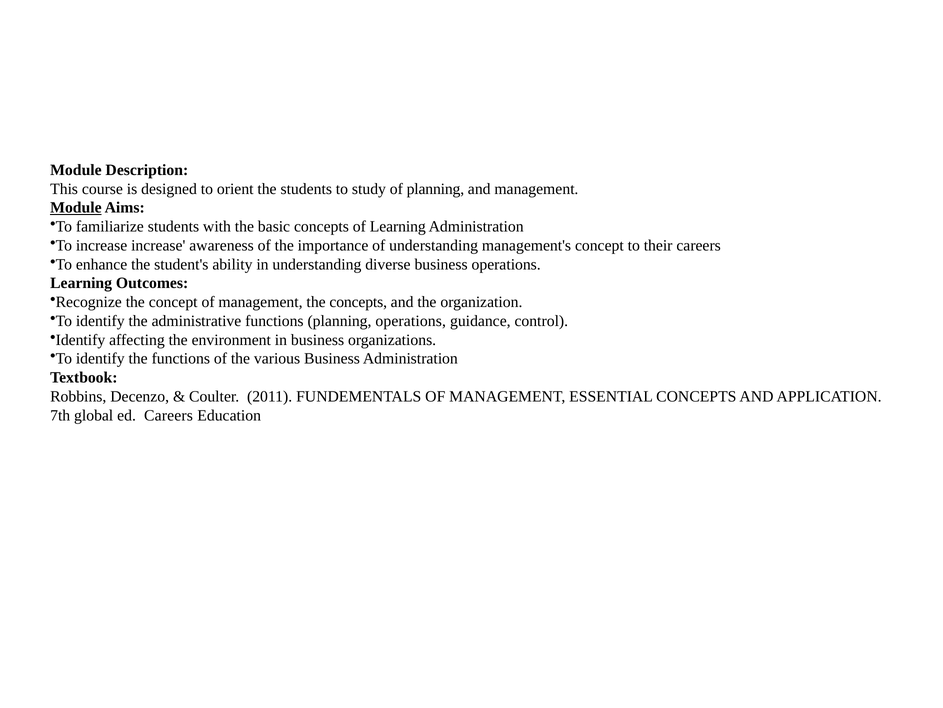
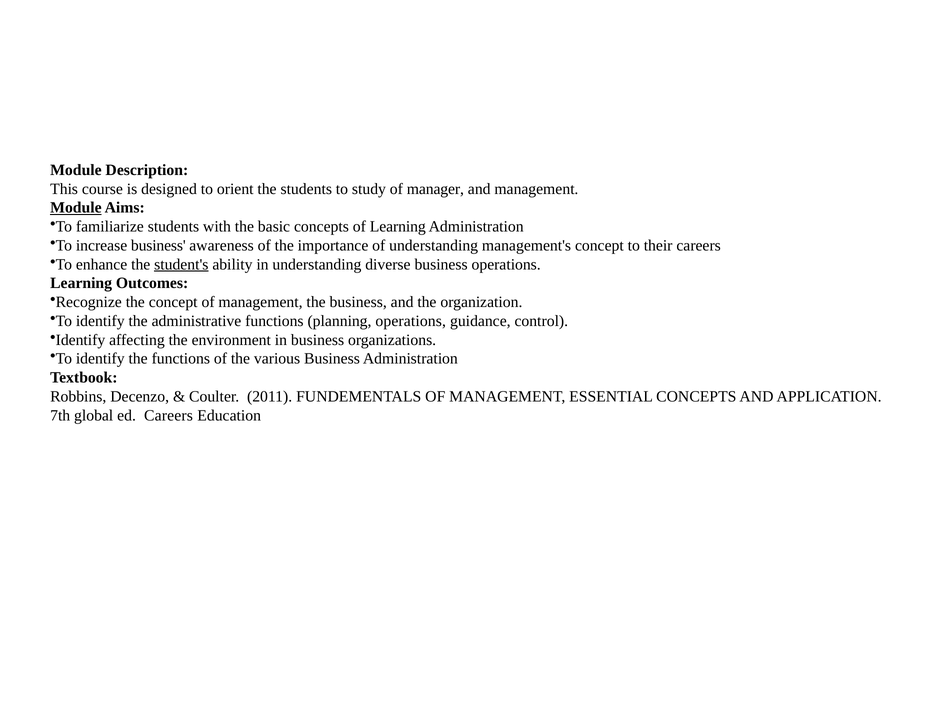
of planning: planning -> manager (435, 189)
increase increase: increase -> business (158, 245)
student's underline: none -> present (181, 264)
the concepts: concepts -> business (358, 302)
